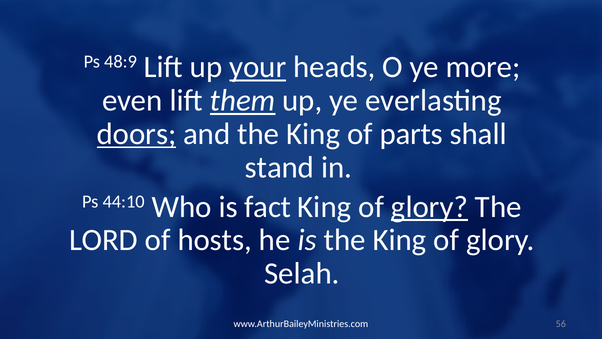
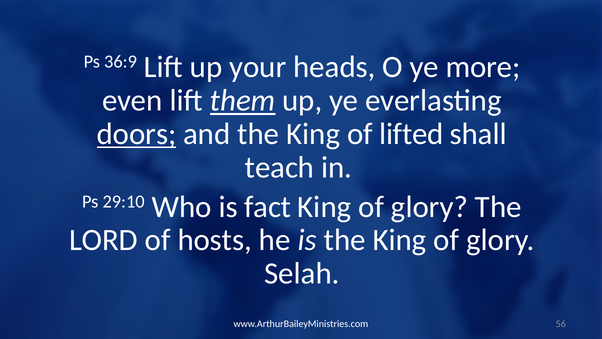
48:9: 48:9 -> 36:9 (121, 62)
your underline: present -> none (258, 67)
parts: parts -> lifted (411, 134)
stand: stand -> teach (280, 167)
44:10: 44:10 -> 29:10 (124, 201)
glory underline: present -> none (429, 207)
